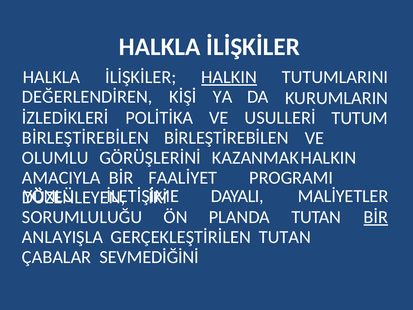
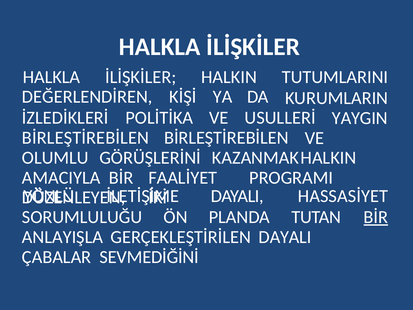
HALKIN underline: present -> none (229, 77)
TUTUM: TUTUM -> YAYGIN (360, 118)
MALİYETLER: MALİYETLER -> HASSASİYET (343, 196)
GERÇEKLEŞTİRİLEN TUTAN: TUTAN -> DAYALI (285, 237)
